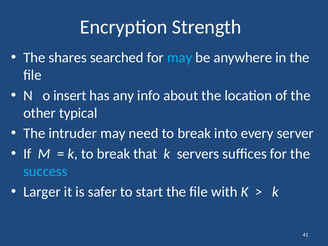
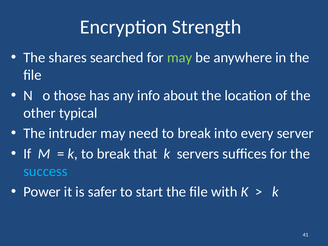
may colour: light blue -> light green (180, 58)
insert: insert -> those (70, 95)
Larger: Larger -> Power (42, 192)
